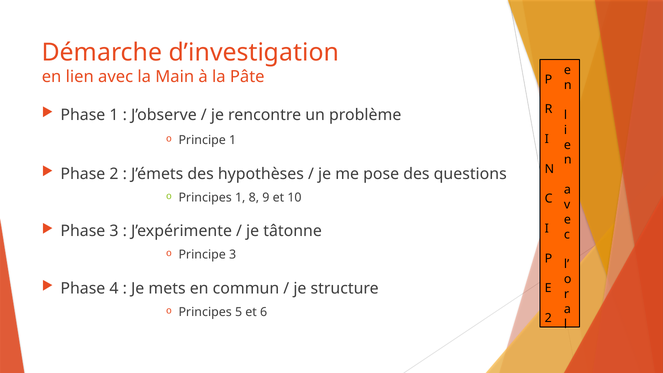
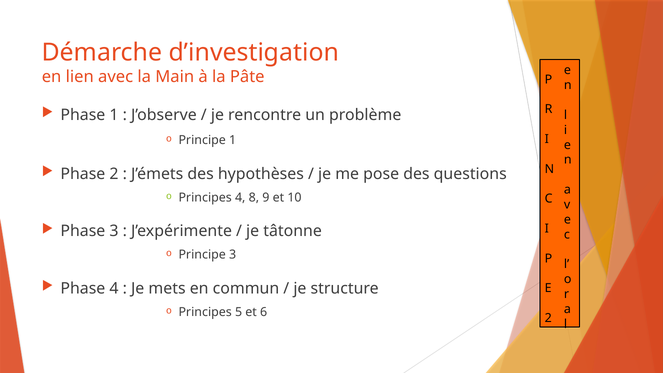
Principes 1: 1 -> 4 (240, 197)
